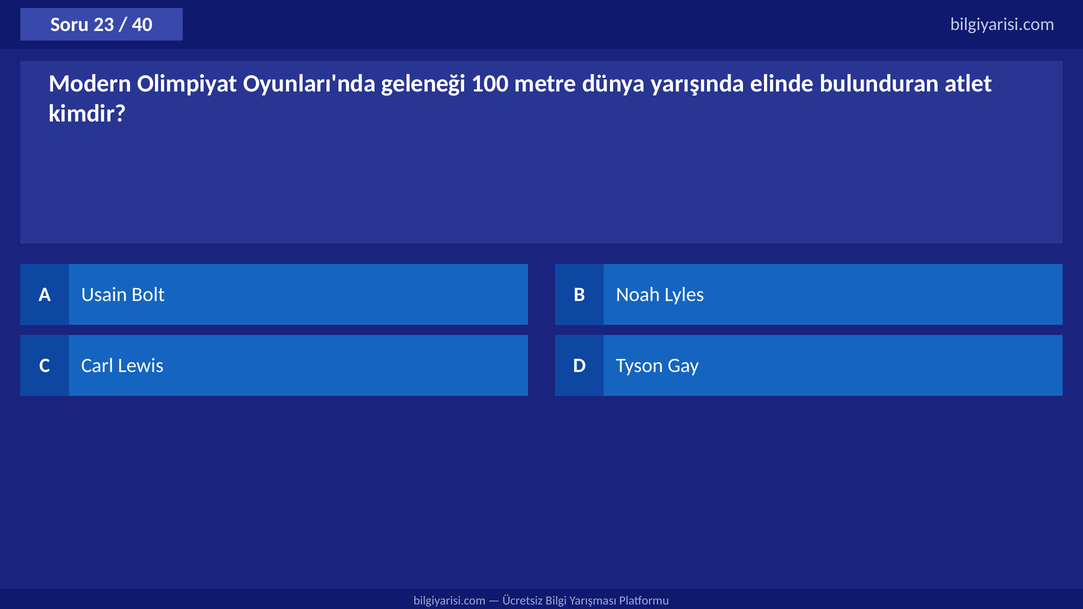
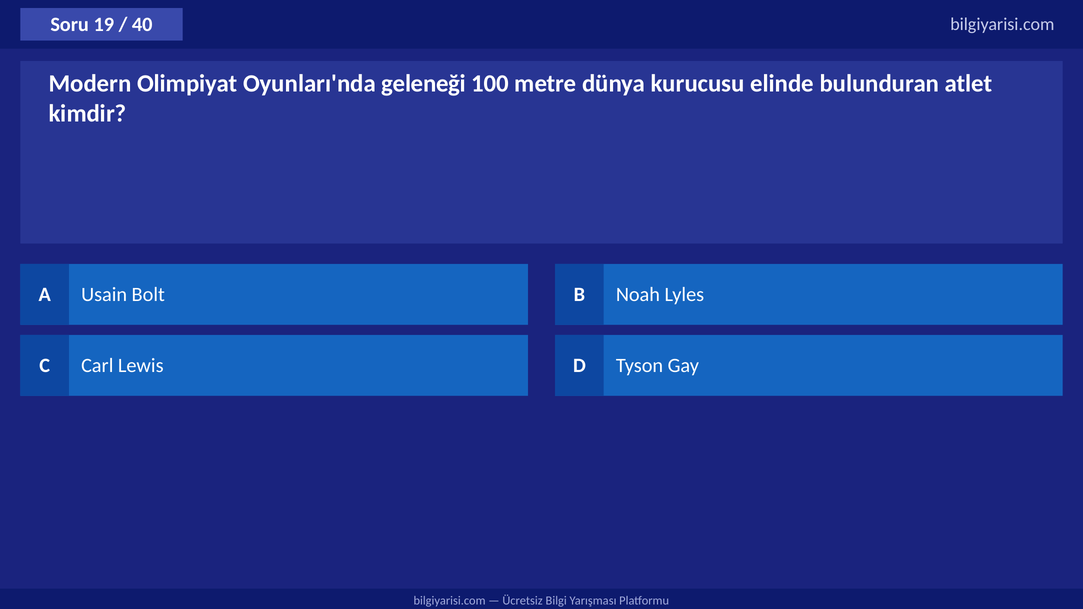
23: 23 -> 19 (104, 25)
yarışında: yarışında -> kurucusu (698, 83)
